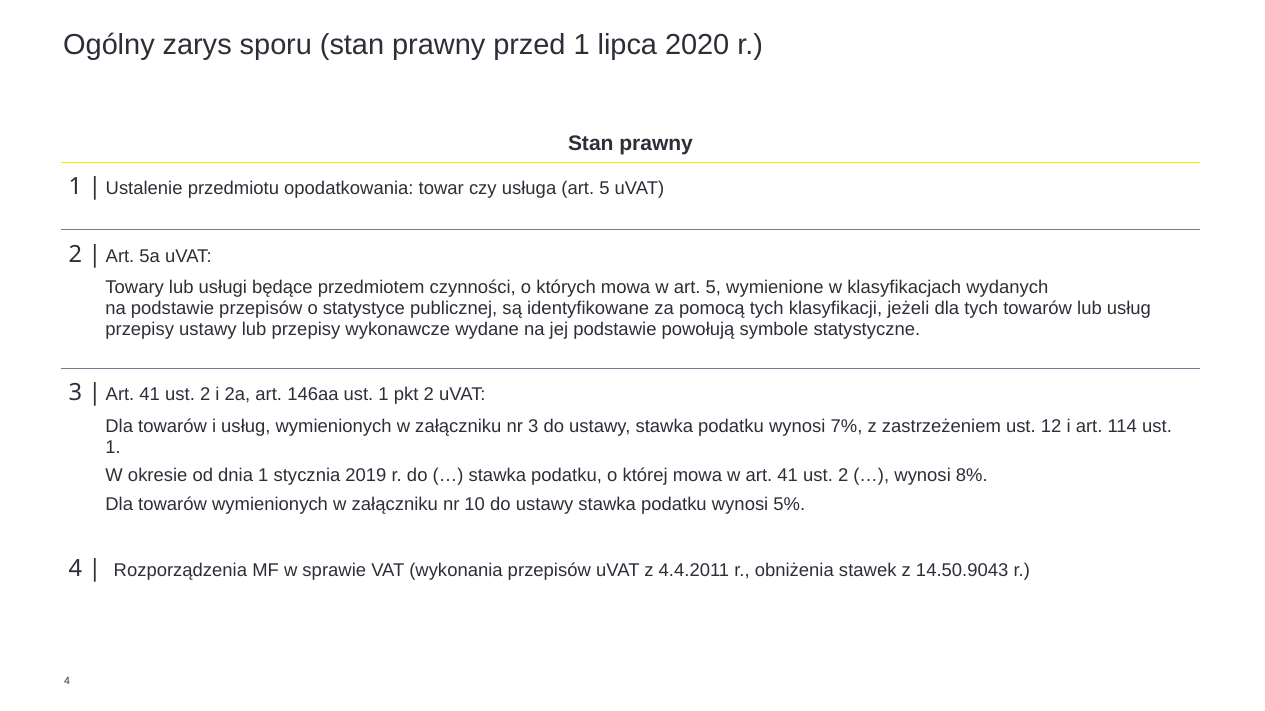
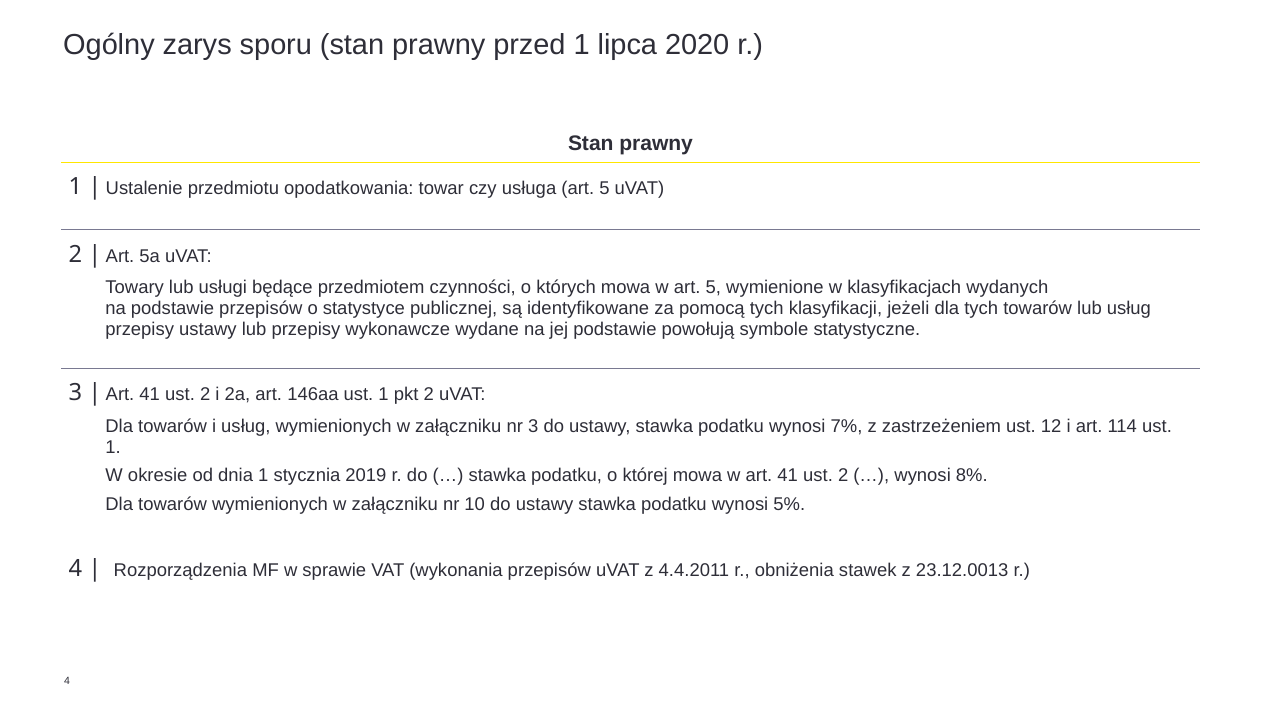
14.50.9043: 14.50.9043 -> 23.12.0013 (962, 570)
